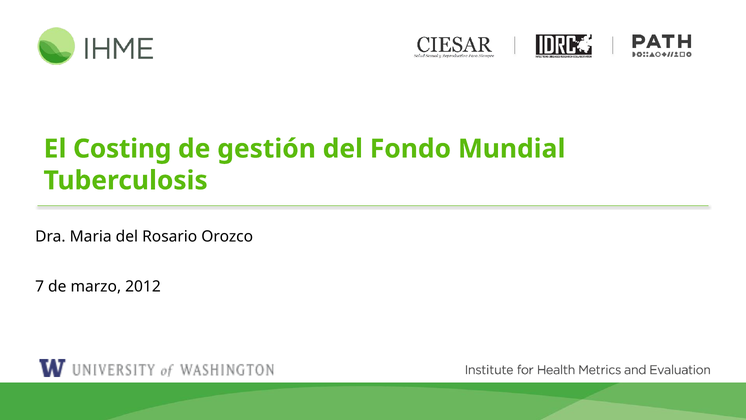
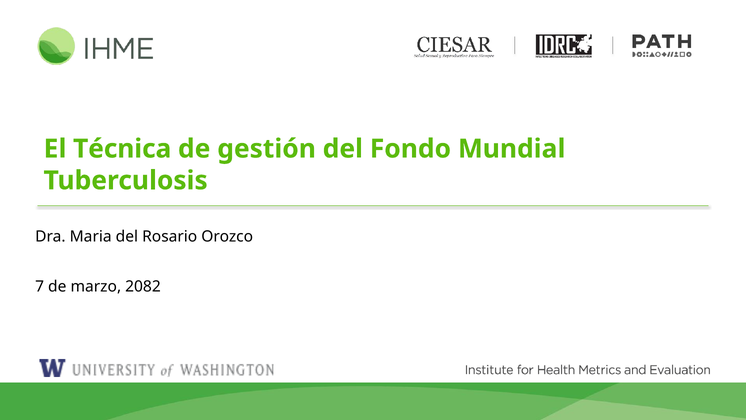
Costing: Costing -> Técnica (122, 149)
2012: 2012 -> 2082 (143, 286)
